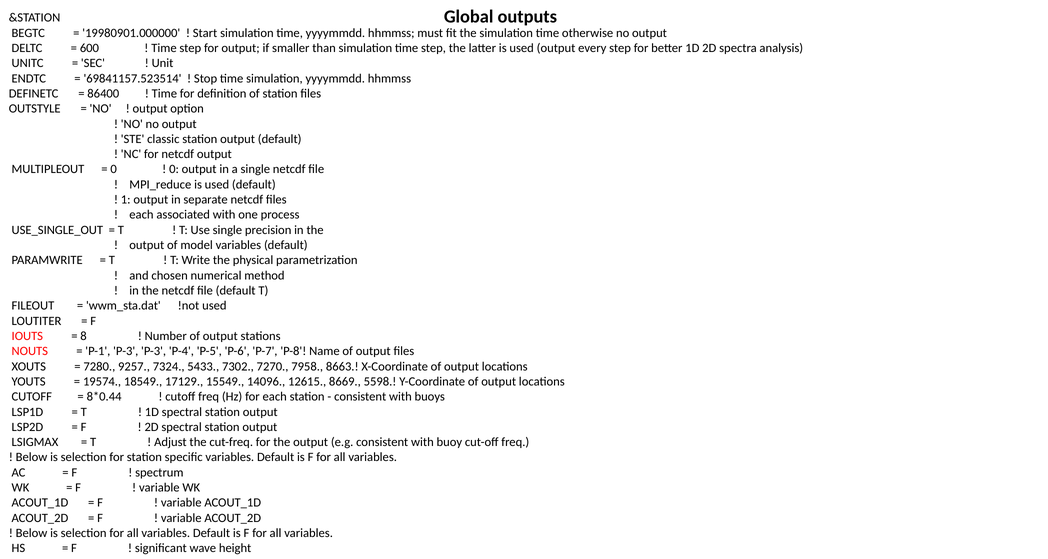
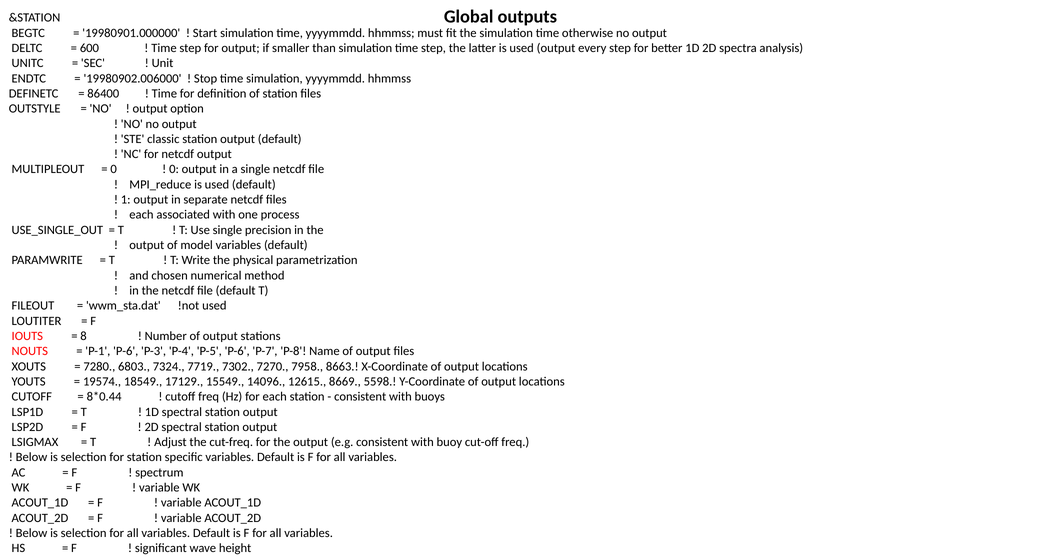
69841157.523514: 69841157.523514 -> 19980902.006000 (132, 78)
P-1 P-3: P-3 -> P-6 (126, 351)
9257: 9257 -> 6803 (134, 366)
5433: 5433 -> 7719 (203, 366)
